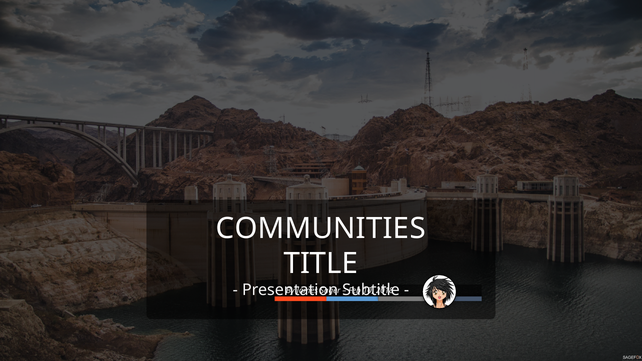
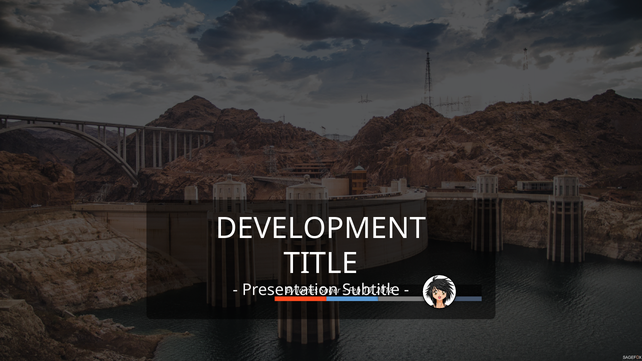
COMMUNITIES: COMMUNITIES -> DEVELOPMENT (321, 229)
